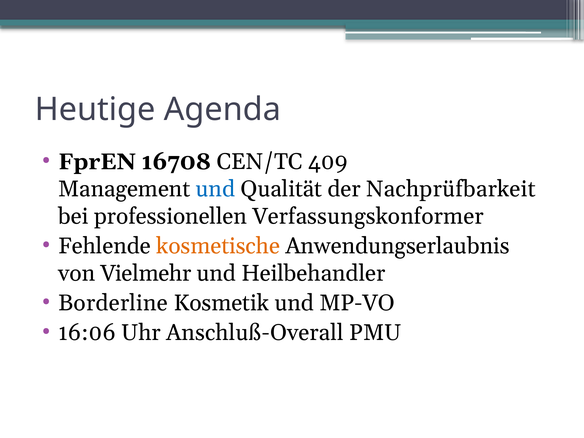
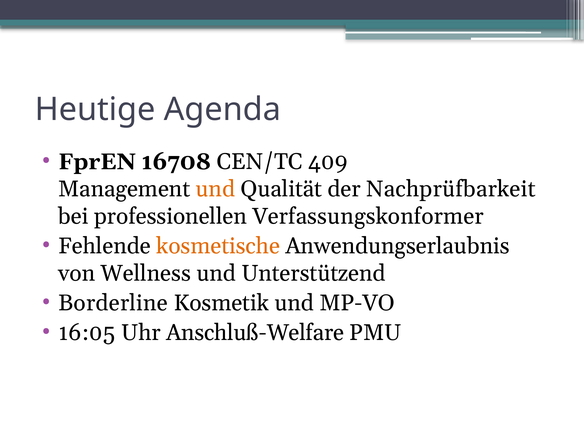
und colour: blue -> orange (215, 189)
Vielmehr: Vielmehr -> Wellness (146, 273)
Heilbehandler: Heilbehandler -> Unterstützend (313, 273)
16:06: 16:06 -> 16:05 (87, 333)
Anschluß-Overall: Anschluß-Overall -> Anschluß-Welfare (255, 333)
